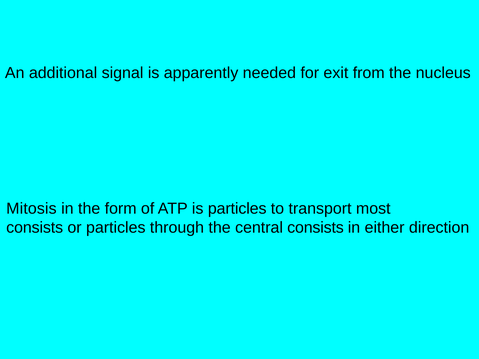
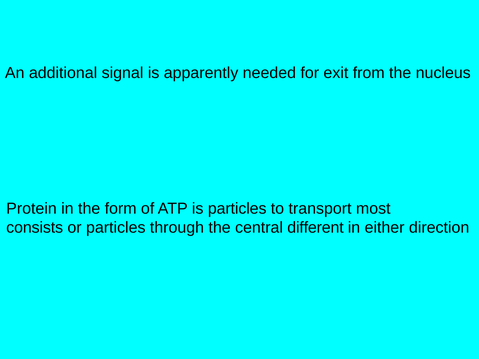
Mitosis: Mitosis -> Protein (32, 209)
central consists: consists -> different (315, 228)
